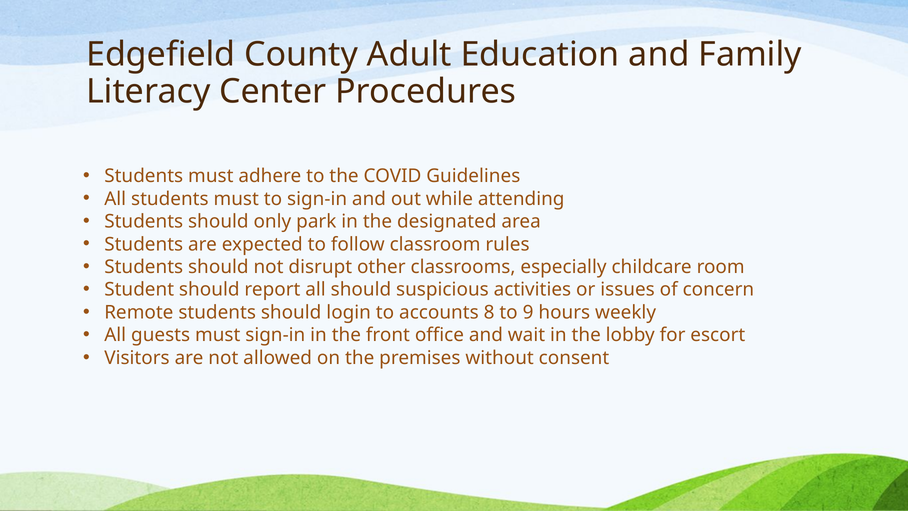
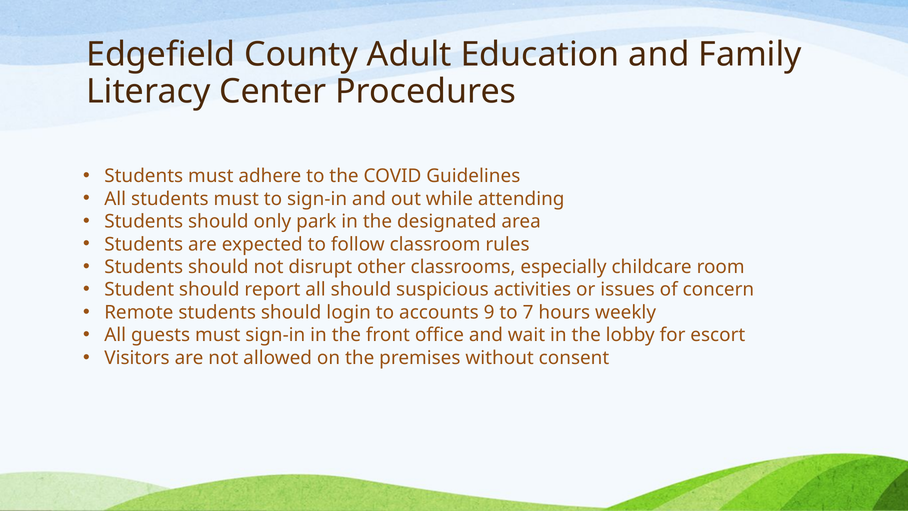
8: 8 -> 9 (489, 312)
9: 9 -> 7 (528, 312)
